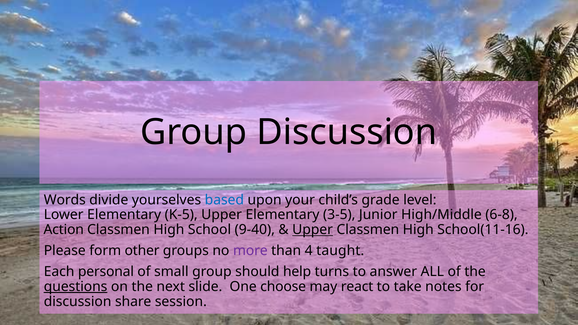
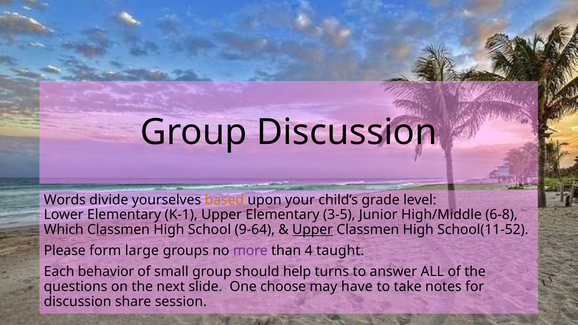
based colour: blue -> orange (224, 200)
K-5: K-5 -> K-1 (181, 215)
Action: Action -> Which (64, 230)
9-40: 9-40 -> 9-64 (255, 230)
School(11-16: School(11-16 -> School(11-52 (483, 230)
other: other -> large (142, 251)
personal: personal -> behavior (106, 272)
questions underline: present -> none (76, 287)
react: react -> have (357, 287)
